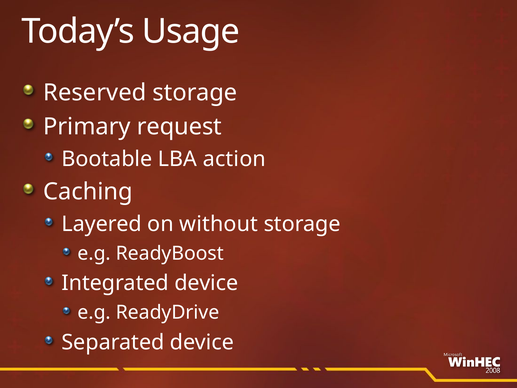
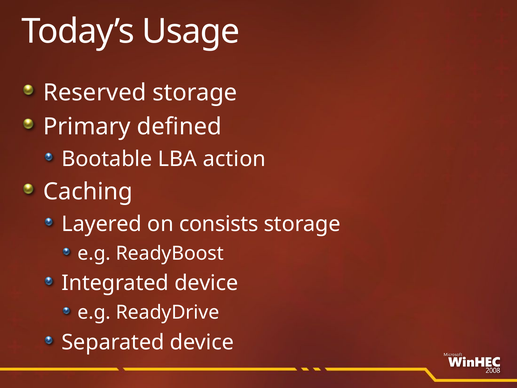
request: request -> defined (179, 127)
without: without -> consists (219, 224)
